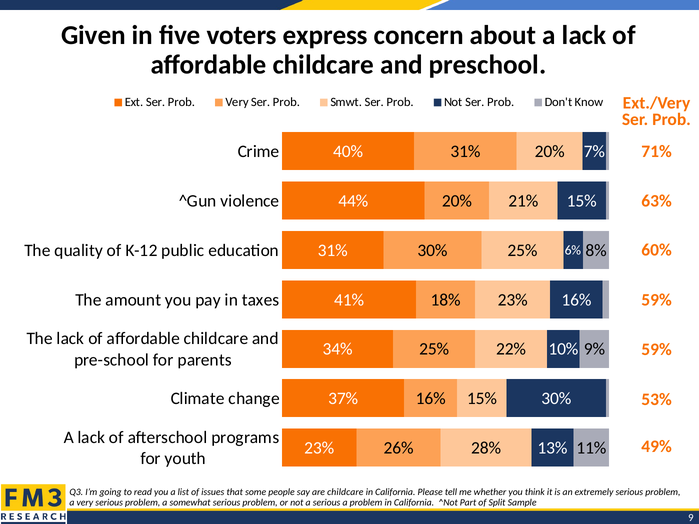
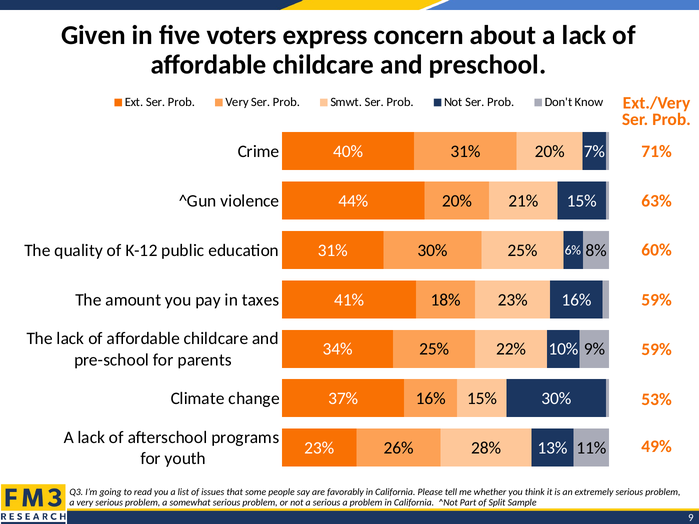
are childcare: childcare -> favorably (345, 492)
